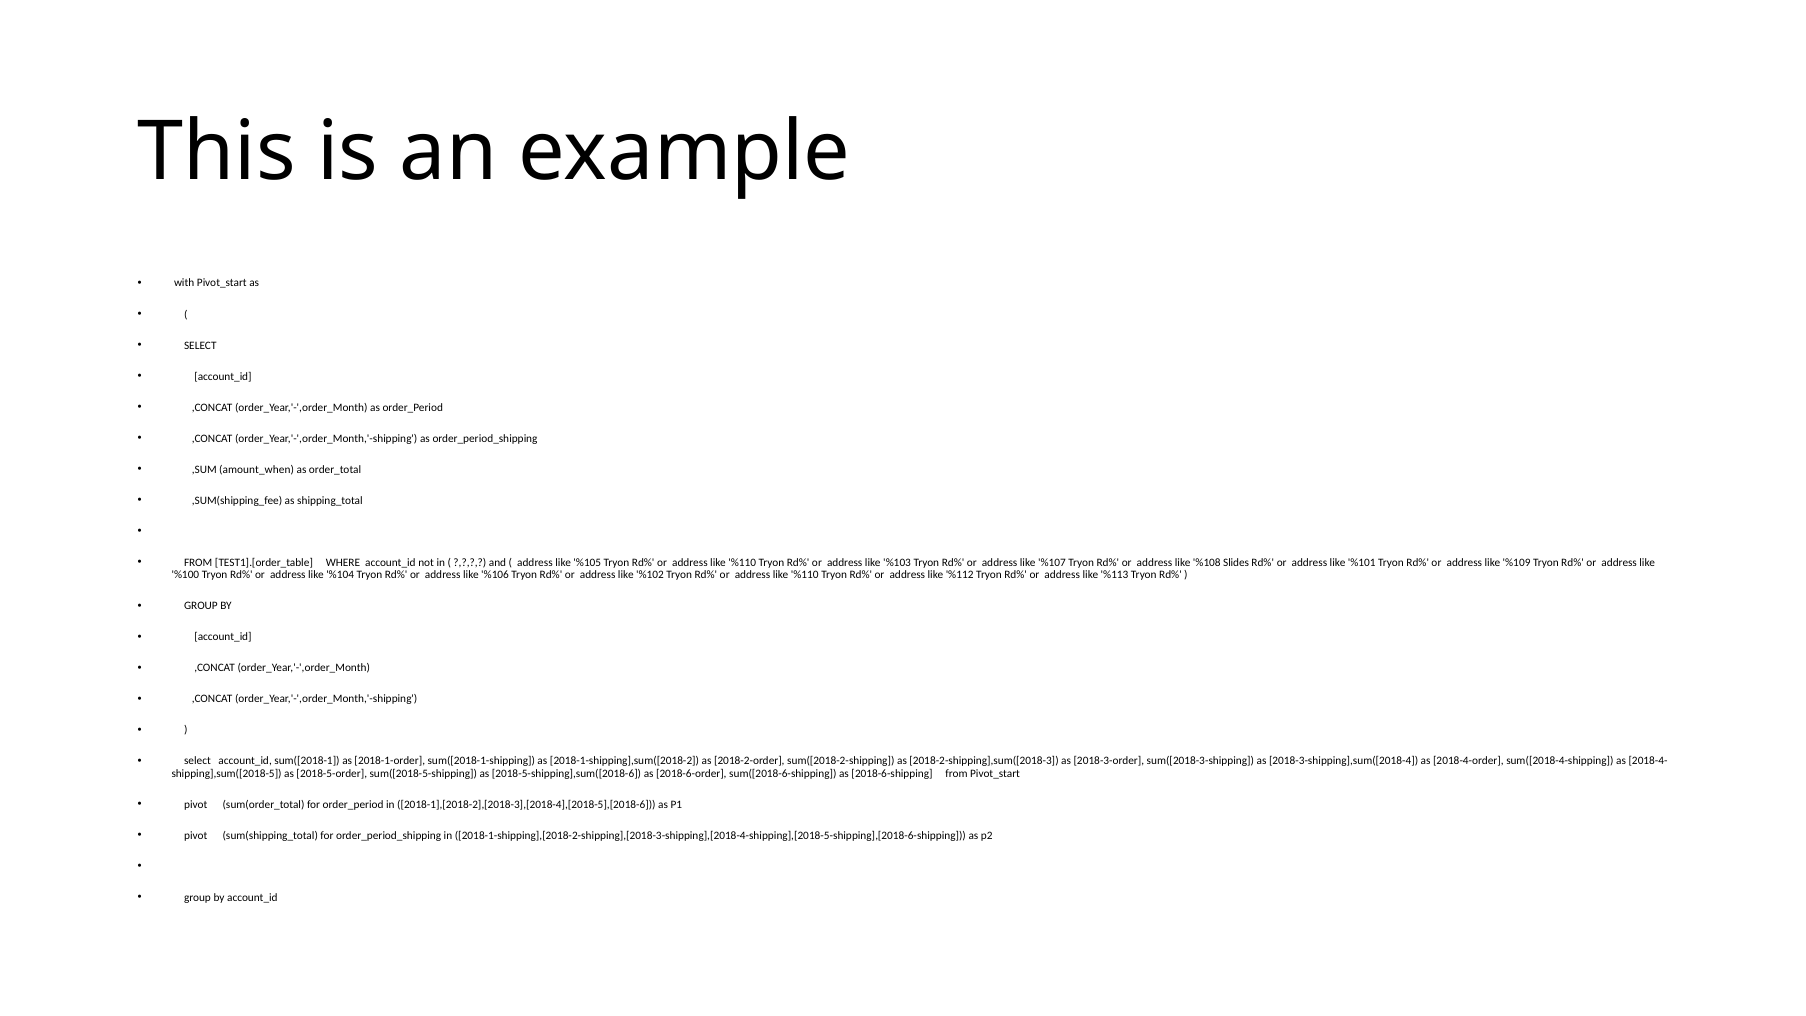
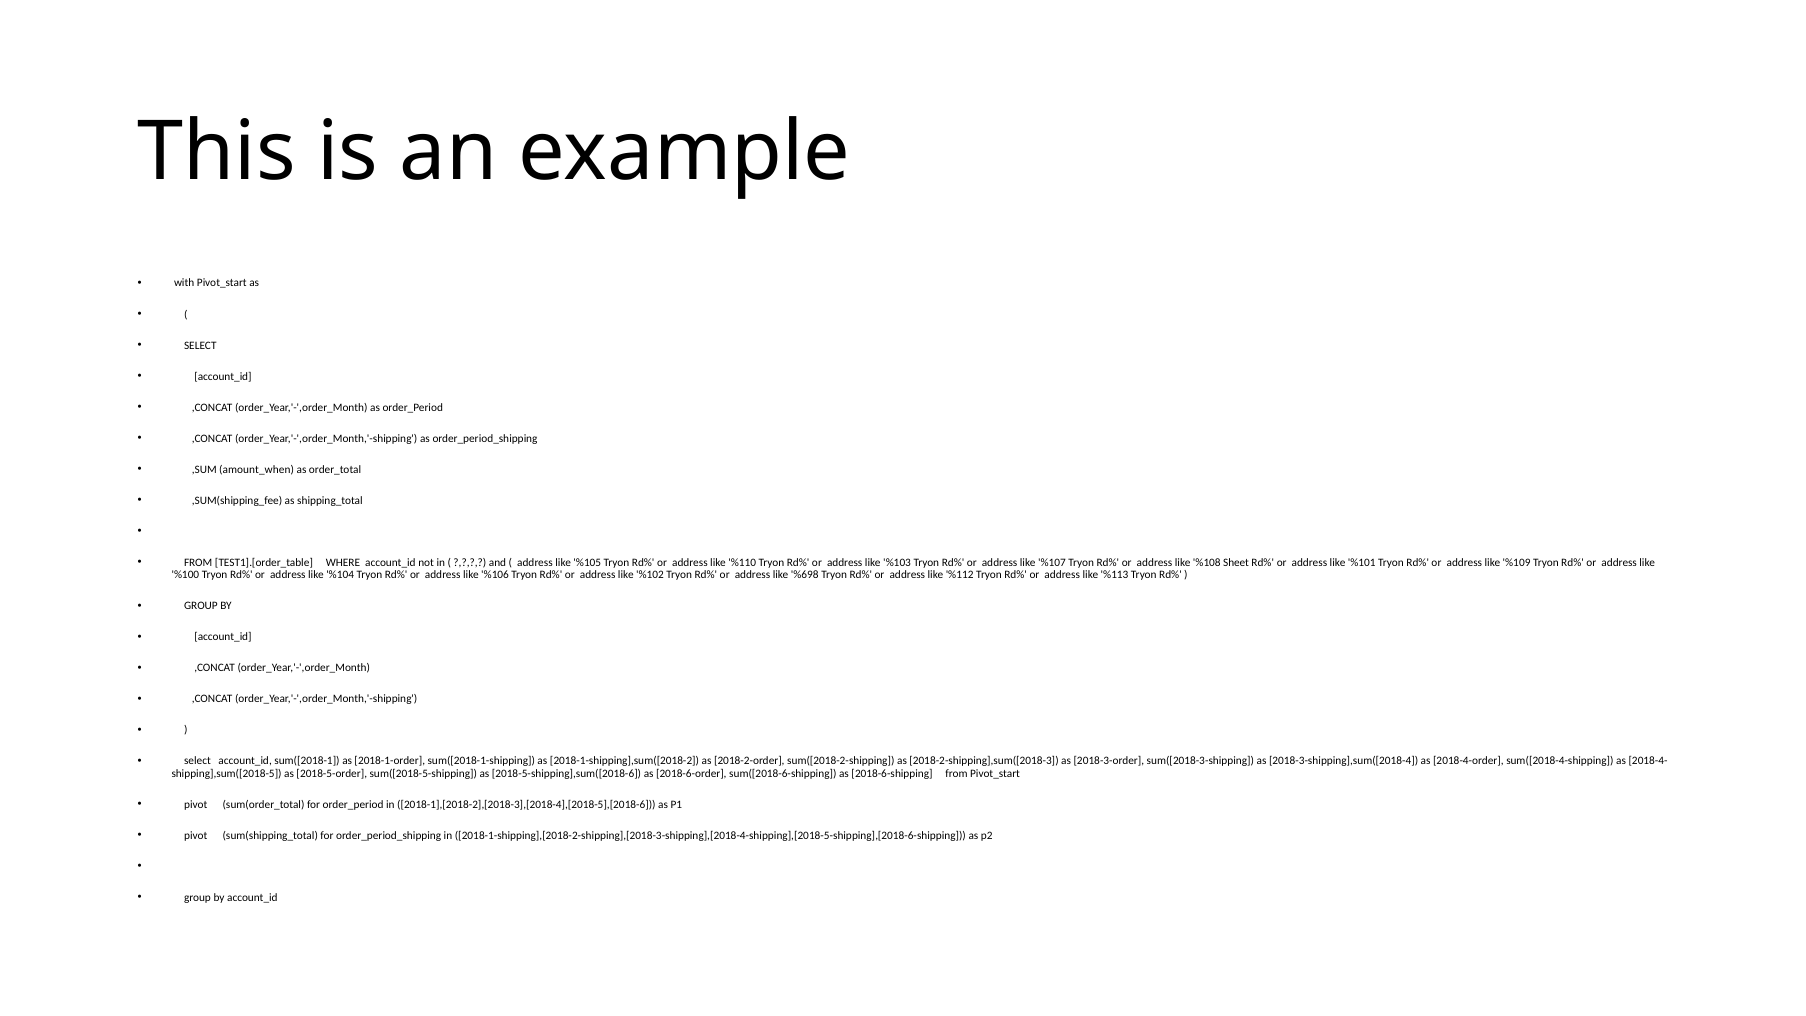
Slides: Slides -> Sheet (1236, 563)
%110: %110 -> %698 (805, 575)
